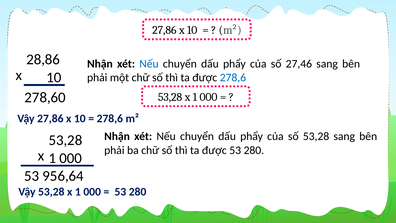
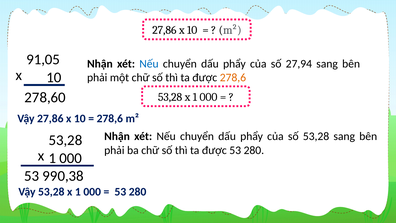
28,86: 28,86 -> 91,05 (43, 59)
27,46: 27,46 -> 27,94 (299, 64)
278,6 colour: blue -> orange (233, 78)
956,64: 956,64 -> 990,38 (63, 176)
